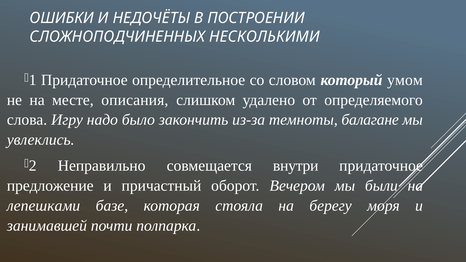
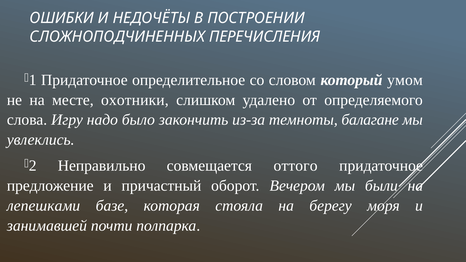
НЕСКОЛЬКИМИ: НЕСКОЛЬКИМИ -> ПЕРЕЧИСЛЕНИЯ (265, 37)
описания: описания -> охотники (135, 100)
внутри: внутри -> оттого (296, 166)
